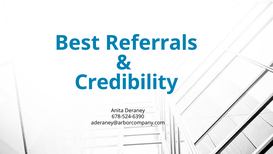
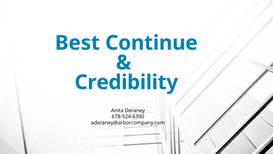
Referrals: Referrals -> Continue (151, 43)
